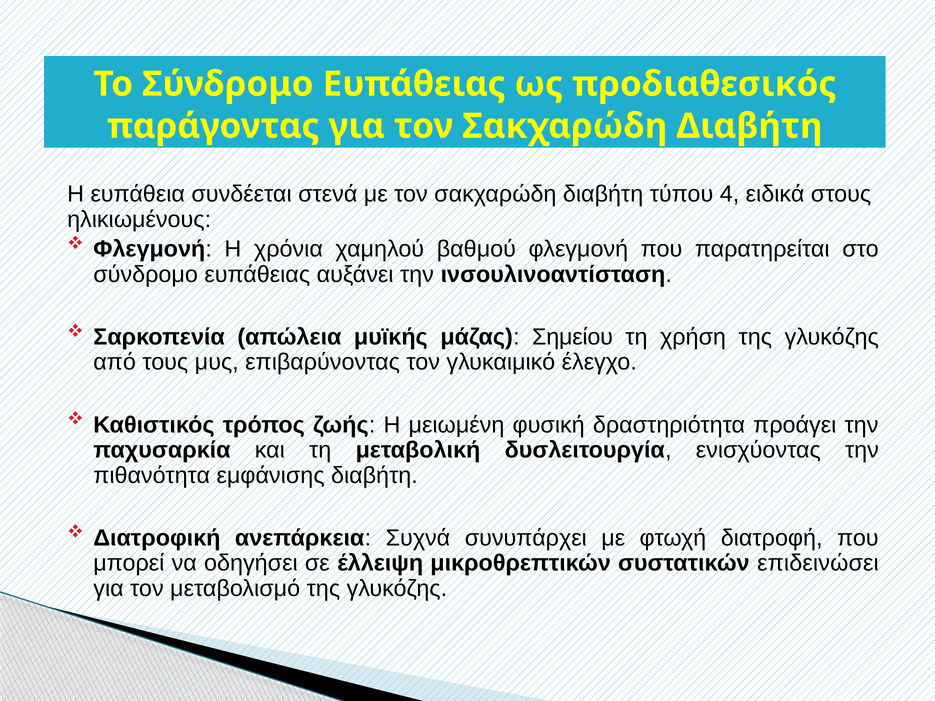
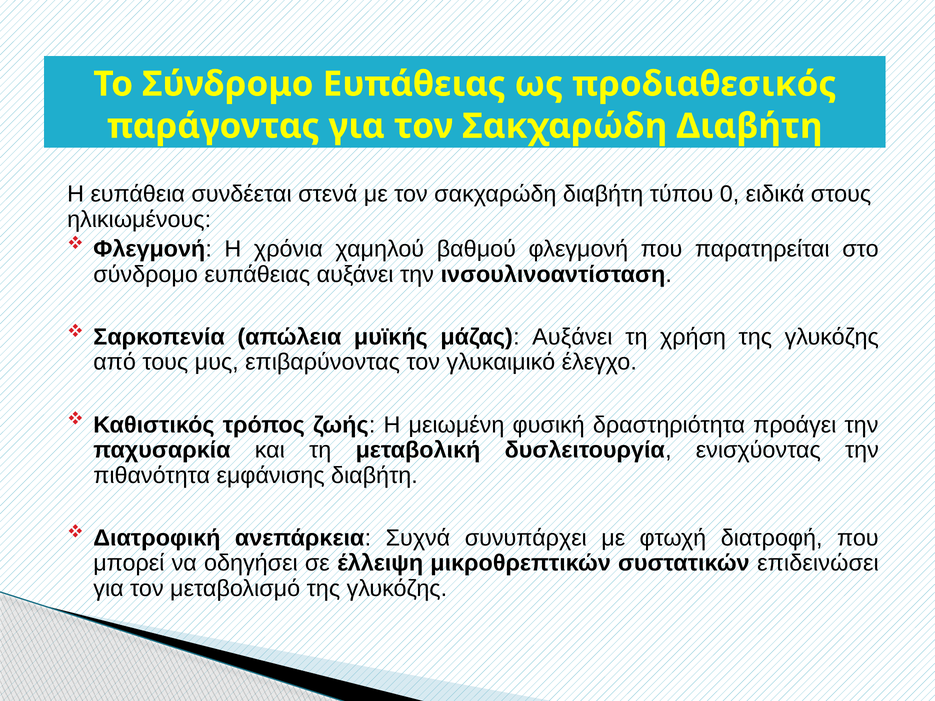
4: 4 -> 0 (730, 194)
μάζας Σημείου: Σημείου -> Αυξάνει (572, 337)
